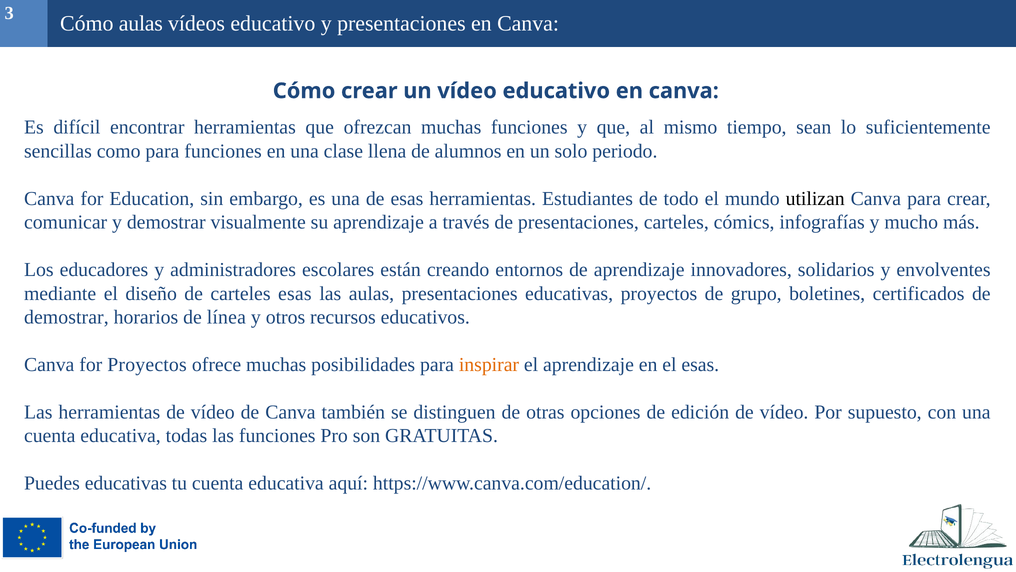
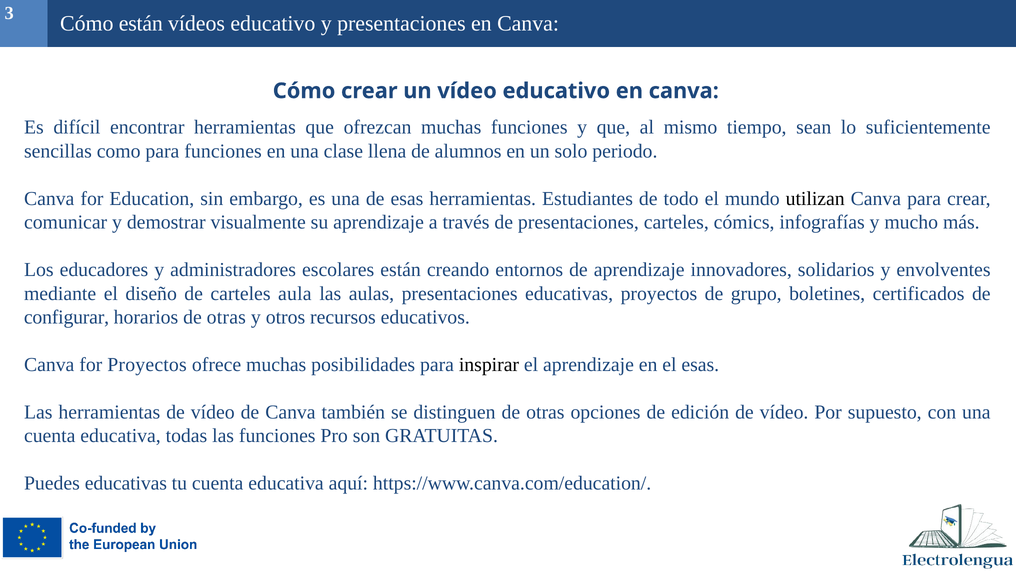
Cómo aulas: aulas -> están (141, 24)
carteles esas: esas -> aula (295, 293)
demostrar: demostrar -> configurar (67, 317)
horarios de línea: línea -> otras (226, 317)
inspirar colour: orange -> black (489, 364)
